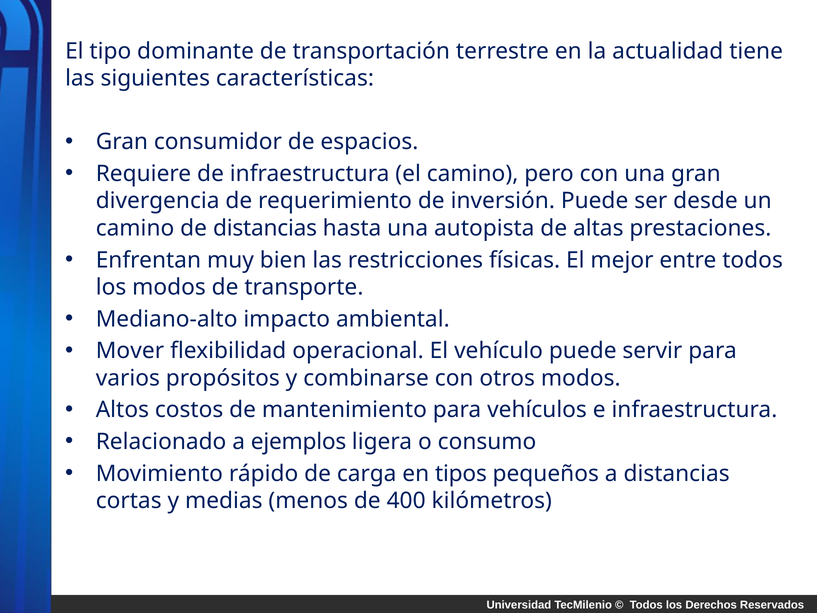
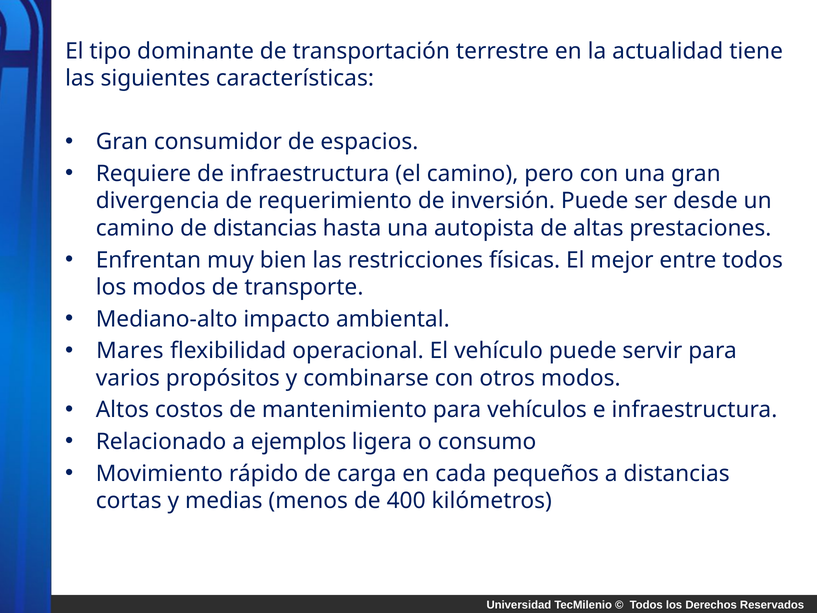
Mover: Mover -> Mares (130, 351)
tipos: tipos -> cada (461, 473)
